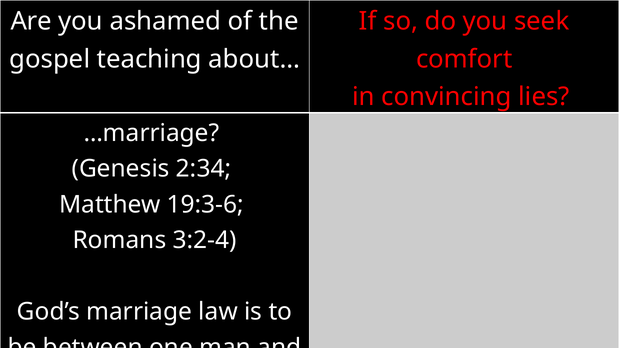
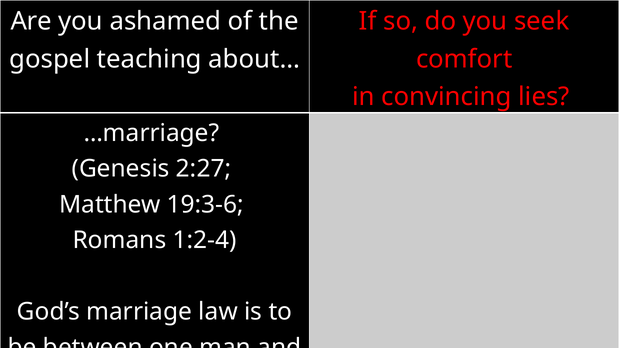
2:34: 2:34 -> 2:27 (204, 169)
3:2-4: 3:2-4 -> 1:2-4 (205, 241)
